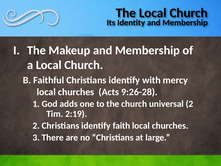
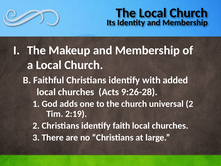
mercy: mercy -> added (175, 80)
